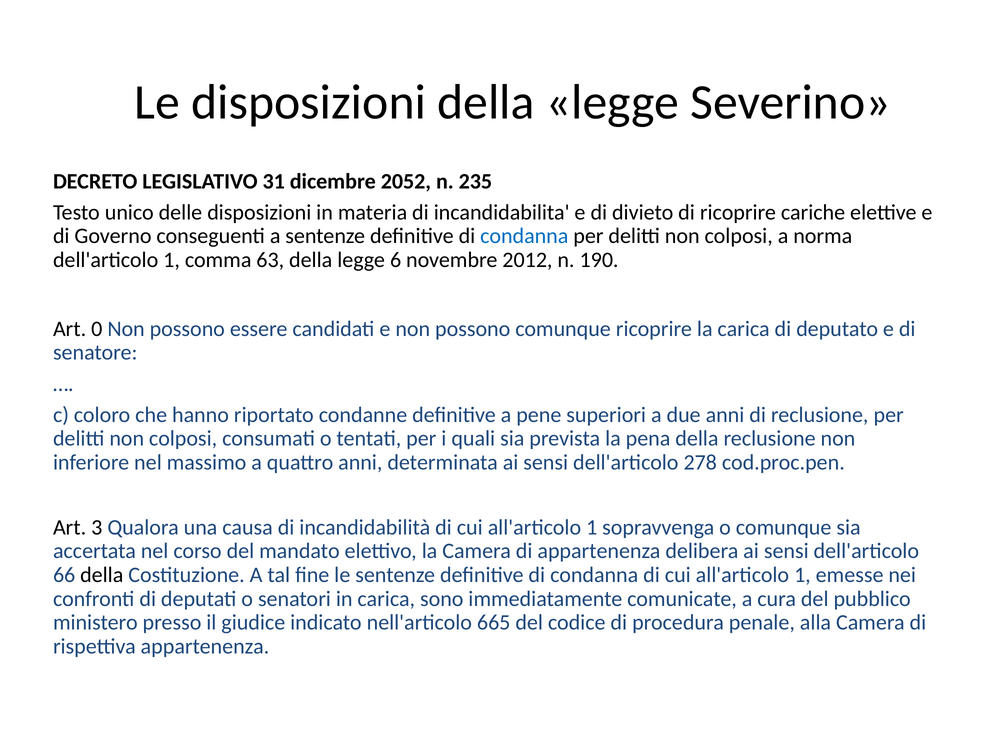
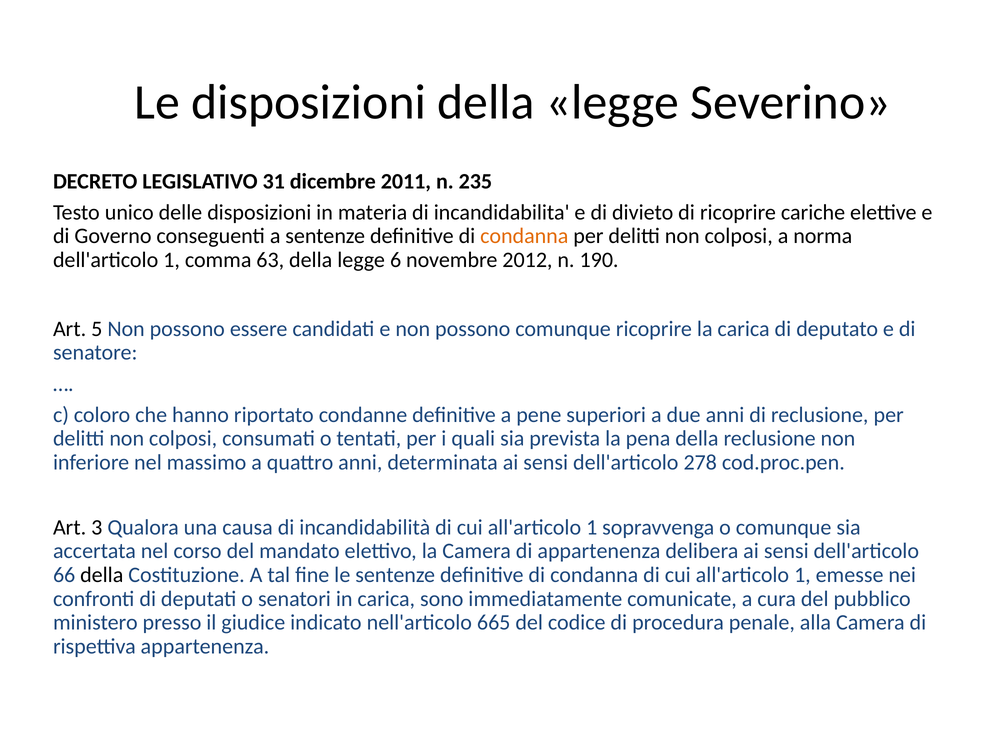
2052: 2052 -> 2011 (406, 181)
condanna colour: blue -> orange (524, 236)
0: 0 -> 5 (97, 329)
